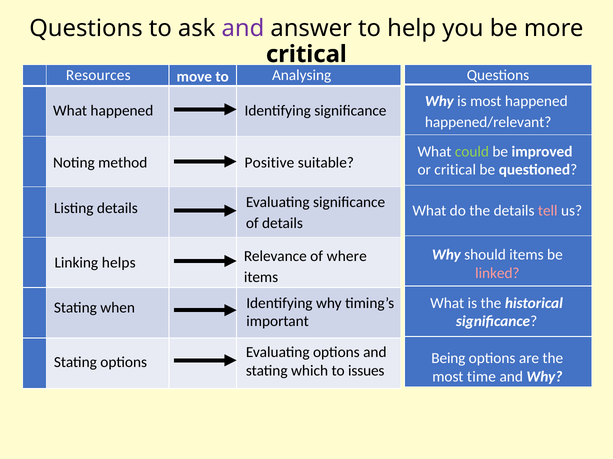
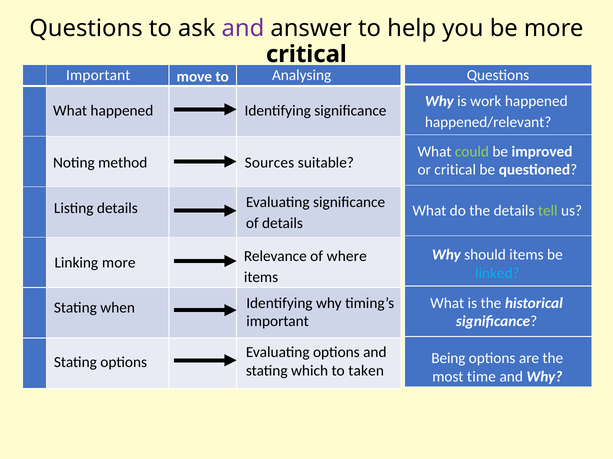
Resources: Resources -> Important (98, 75)
is most: most -> work (486, 101)
Positive: Positive -> Sources (269, 163)
tell colour: pink -> light green (548, 211)
Linking helps: helps -> more (119, 263)
linked colour: pink -> light blue (497, 274)
issues: issues -> taken (366, 371)
